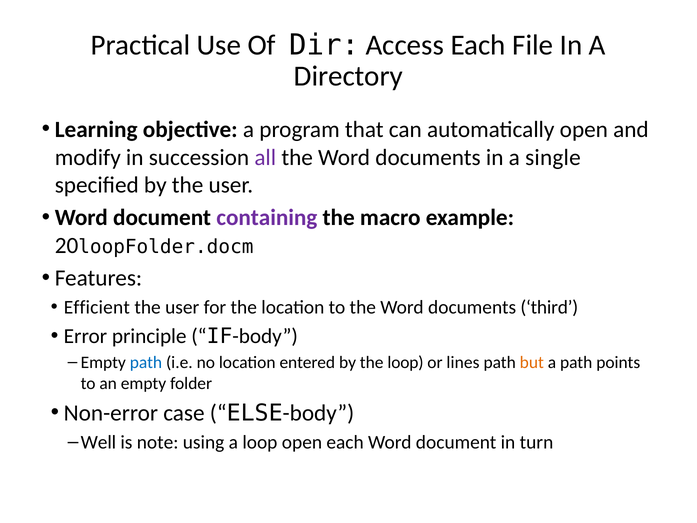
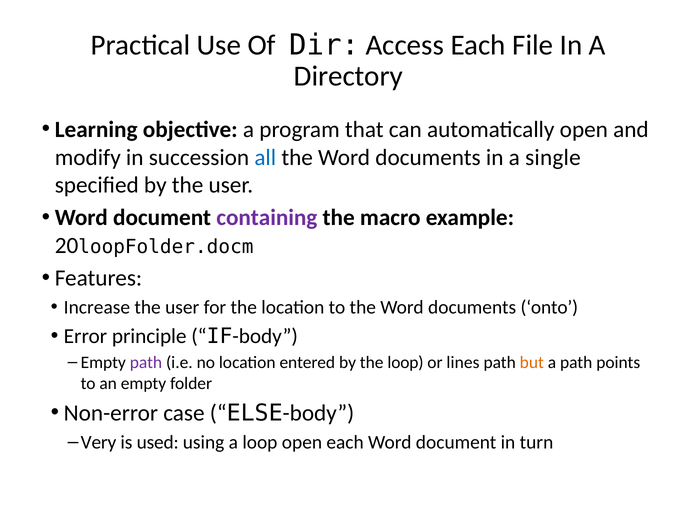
all colour: purple -> blue (265, 157)
Efficient: Efficient -> Increase (97, 307)
third: third -> onto (549, 307)
path colour: blue -> purple (146, 362)
Well: Well -> Very (98, 442)
note: note -> used (158, 442)
